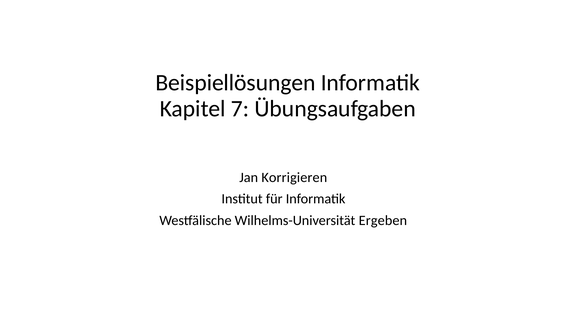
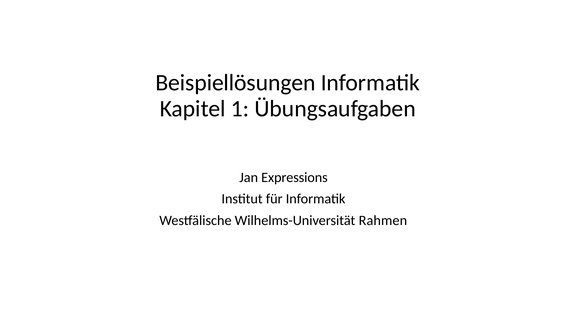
7: 7 -> 1 (240, 109)
Korrigieren: Korrigieren -> Expressions (294, 177)
Ergeben: Ergeben -> Rahmen (383, 220)
